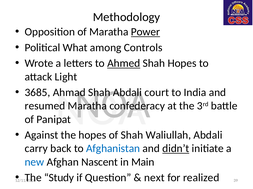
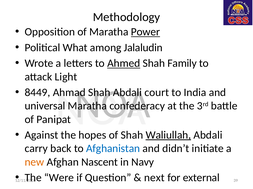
Controls: Controls -> Jalaludin (143, 48)
Shah Hopes: Hopes -> Family (182, 64)
3685: 3685 -> 8449 (37, 93)
resumed: resumed -> universal (45, 106)
Waliullah underline: none -> present (168, 136)
didn’t underline: present -> none (176, 149)
new colour: blue -> orange (34, 163)
Main: Main -> Navy (143, 163)
Study: Study -> Were (59, 178)
realized: realized -> external (201, 178)
